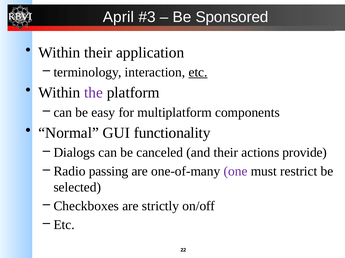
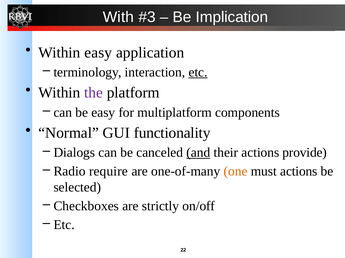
April: April -> With (118, 17)
Sponsored: Sponsored -> Implication (232, 17)
Within their: their -> easy (98, 53)
and underline: none -> present (198, 153)
passing: passing -> require (108, 172)
one colour: purple -> orange (236, 172)
must restrict: restrict -> actions (299, 172)
